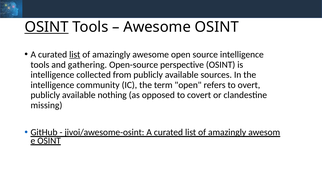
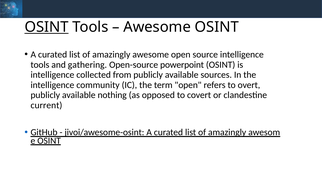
list underline: present -> none (75, 54)
perspective: perspective -> powerpoint (182, 65)
missing: missing -> current (46, 105)
